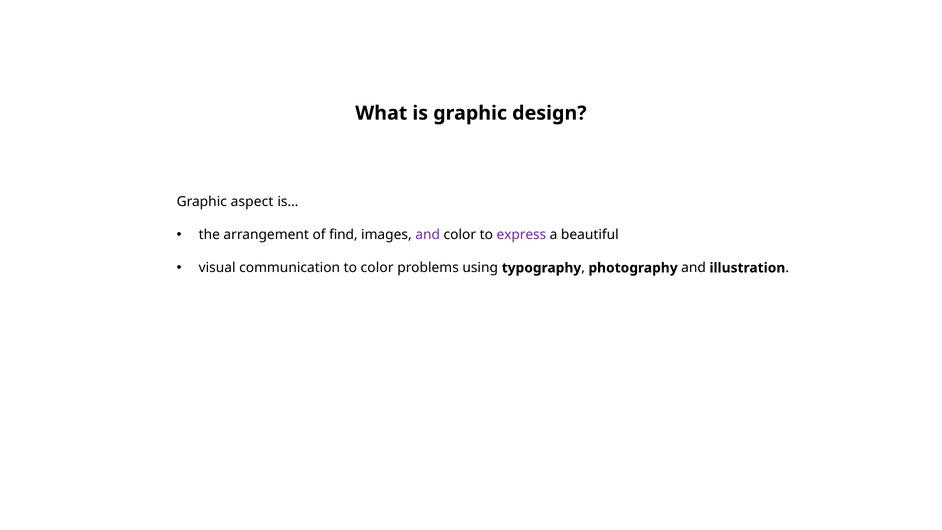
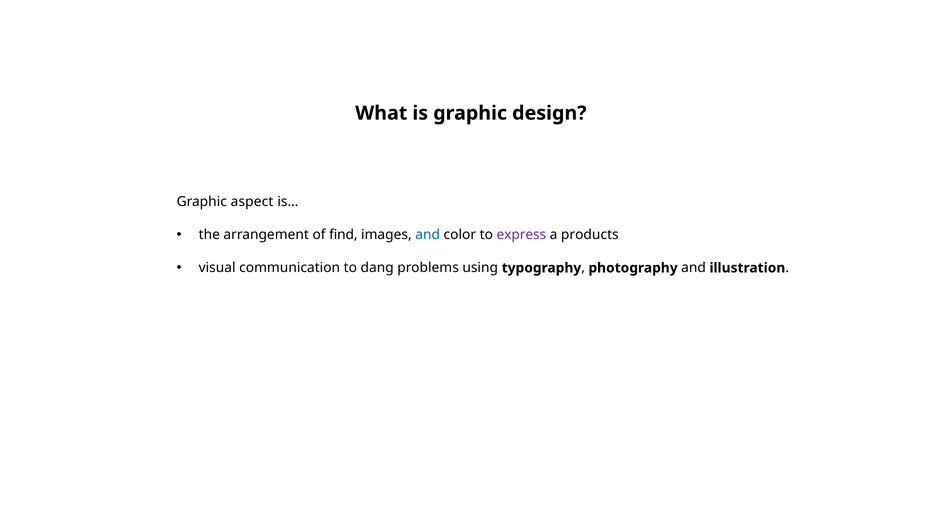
and colour: purple -> blue (428, 235)
beautiful: beautiful -> products (590, 235)
to color: color -> dang (377, 268)
